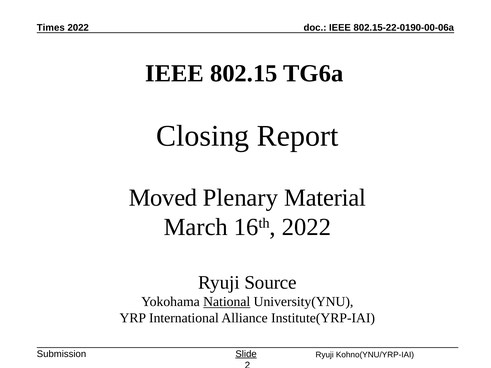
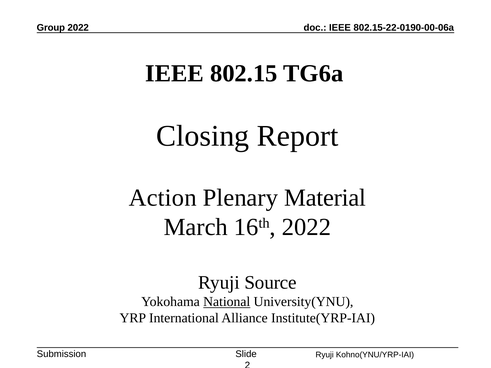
Times: Times -> Group (51, 28)
Moved: Moved -> Action (163, 198)
Slide underline: present -> none (246, 354)
